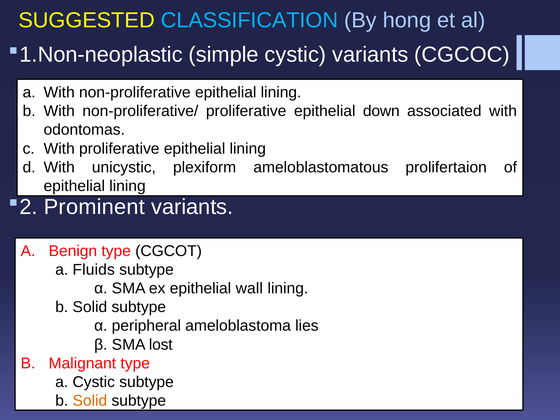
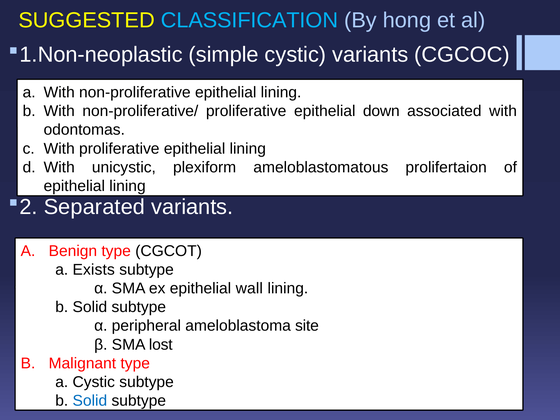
Prominent: Prominent -> Separated (94, 207)
Fluids: Fluids -> Exists (94, 270)
lies: lies -> site (307, 326)
Solid colour: orange -> blue (90, 401)
